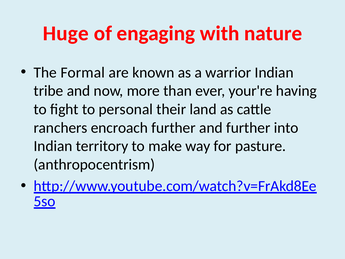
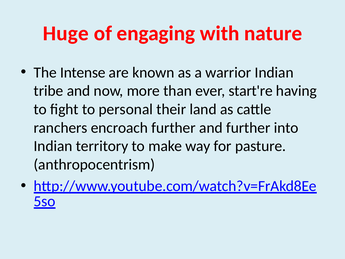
Formal: Formal -> Intense (83, 72)
your're: your're -> start're (251, 91)
